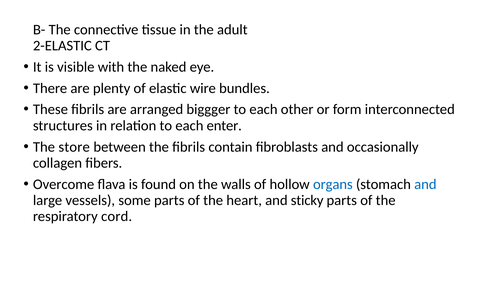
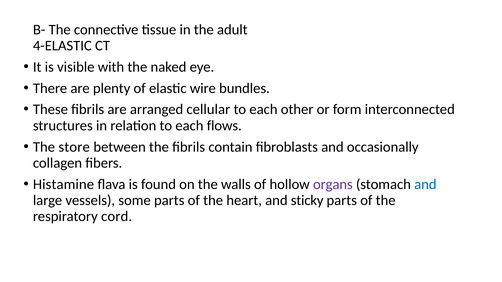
2-ELASTIC: 2-ELASTIC -> 4-ELASTIC (62, 46)
biggger: biggger -> cellular (208, 110)
enter: enter -> flows (224, 126)
Overcome: Overcome -> Histamine (63, 184)
organs colour: blue -> purple (333, 184)
